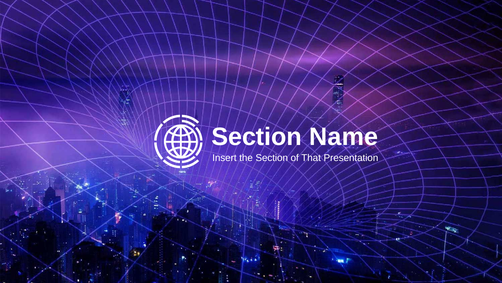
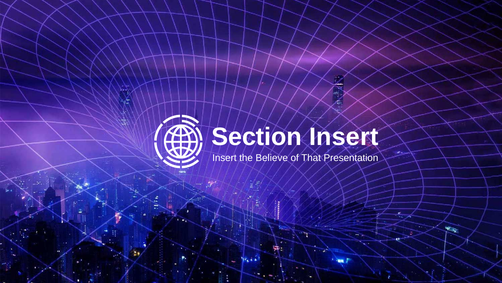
Section Name: Name -> Insert (344, 137)
the Section: Section -> Believe (272, 158)
